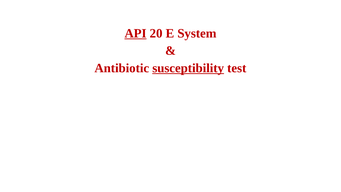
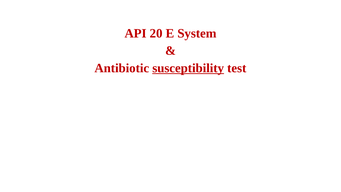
API underline: present -> none (135, 33)
